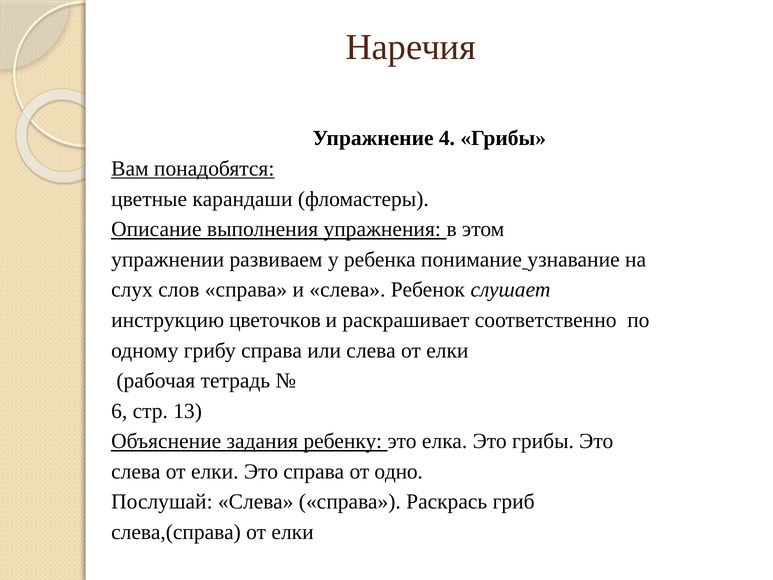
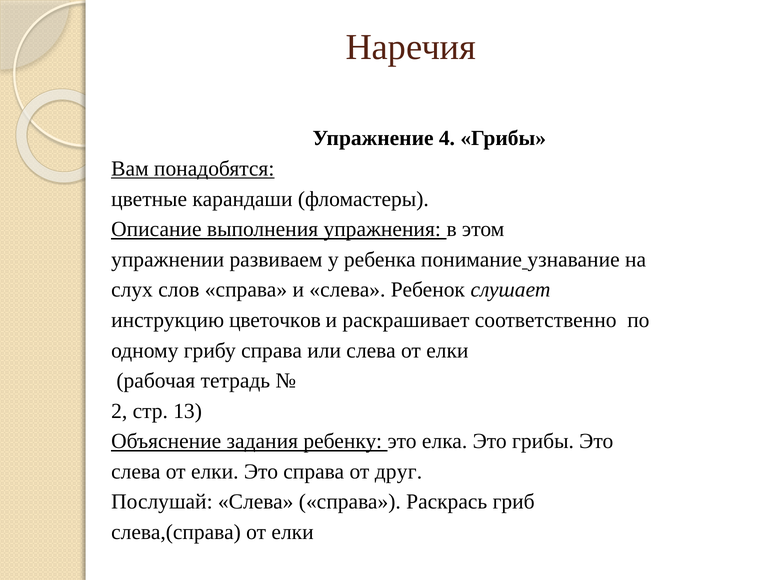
6: 6 -> 2 (119, 411)
одно: одно -> друг (398, 471)
